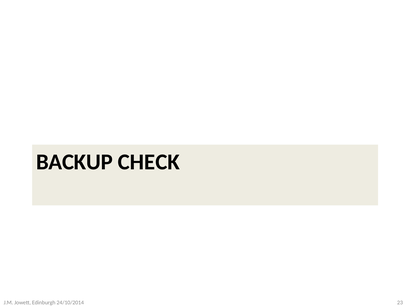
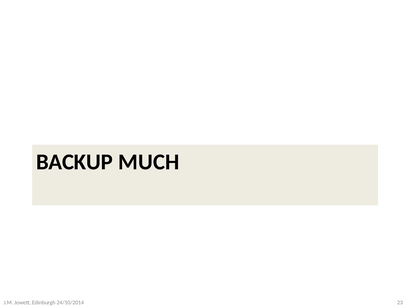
CHECK: CHECK -> MUCH (149, 161)
